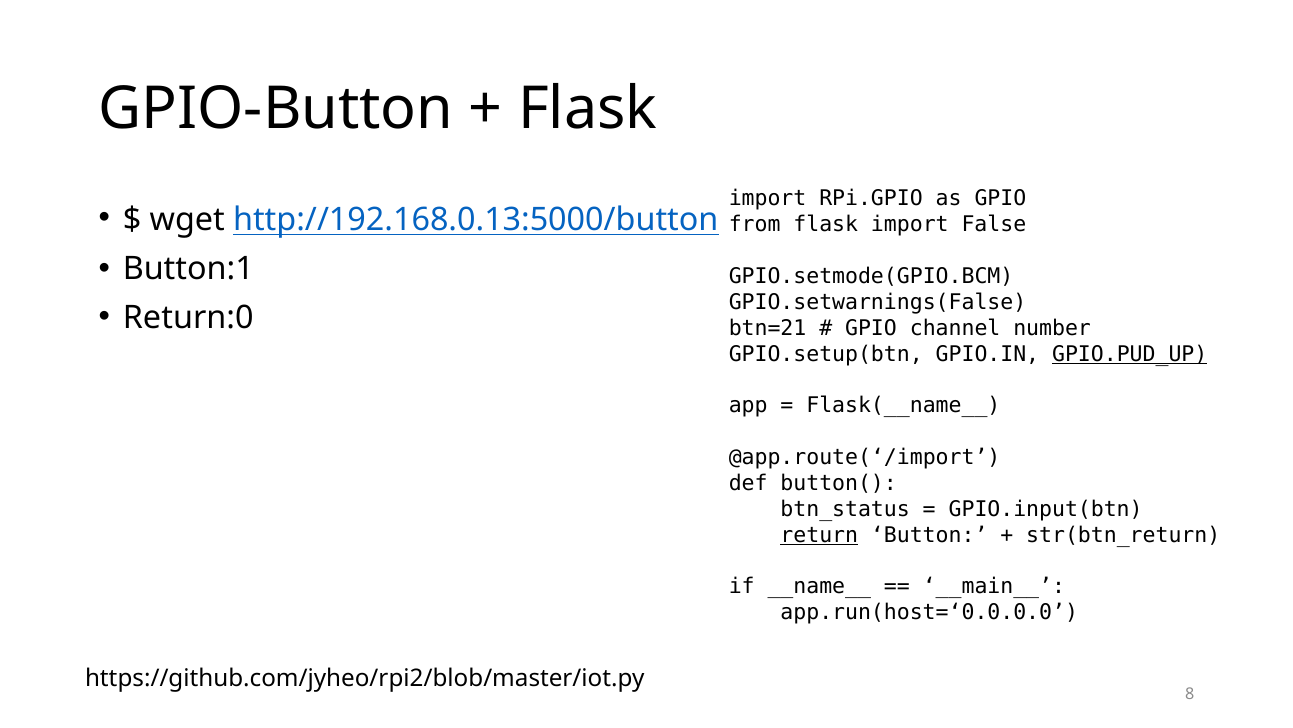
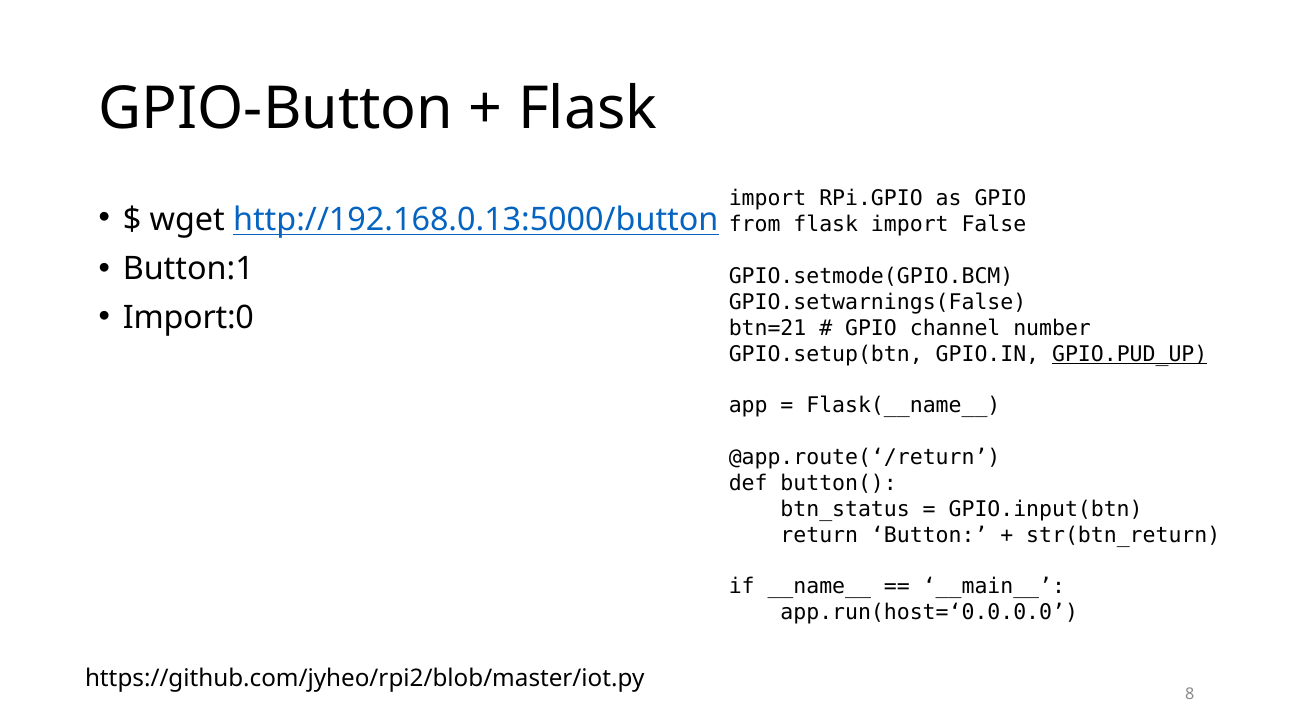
Return:0: Return:0 -> Import:0 (188, 317)
@app.route(‘/import: @app.route(‘/import -> @app.route(‘/return (865, 457)
return underline: present -> none (819, 534)
